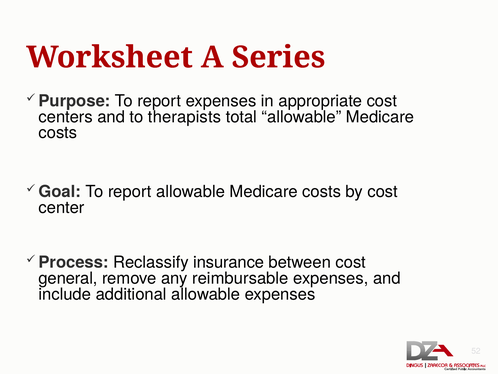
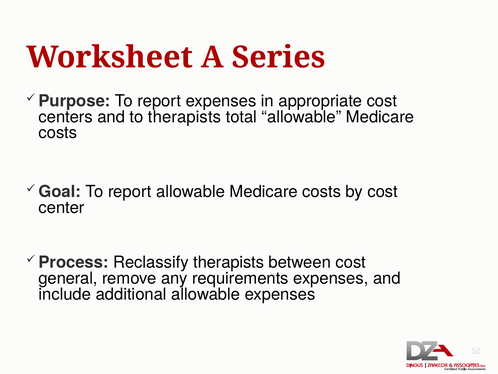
Reclassify insurance: insurance -> therapists (229, 262)
reimbursable: reimbursable -> requirements (240, 278)
